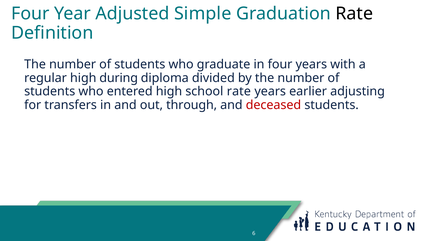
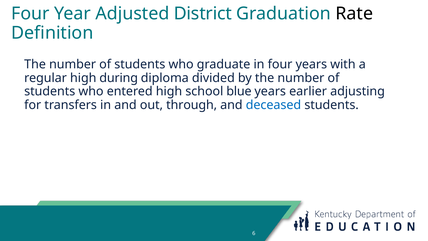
Simple: Simple -> District (203, 14)
school rate: rate -> blue (239, 91)
deceased colour: red -> blue (273, 105)
